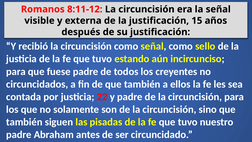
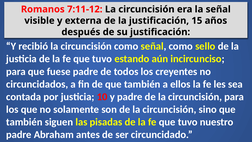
8:11-12: 8:11-12 -> 7:11-12 (85, 9)
22: 22 -> 10 (102, 97)
